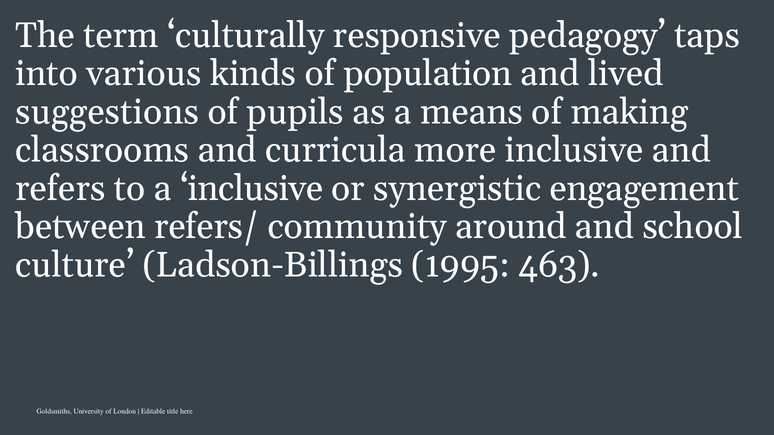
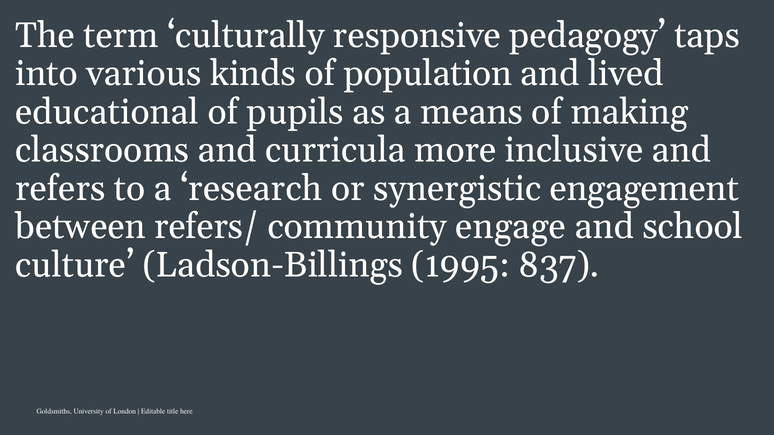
suggestions: suggestions -> educational (107, 112)
a inclusive: inclusive -> research (251, 189)
around: around -> engage (511, 227)
463: 463 -> 837 (559, 265)
